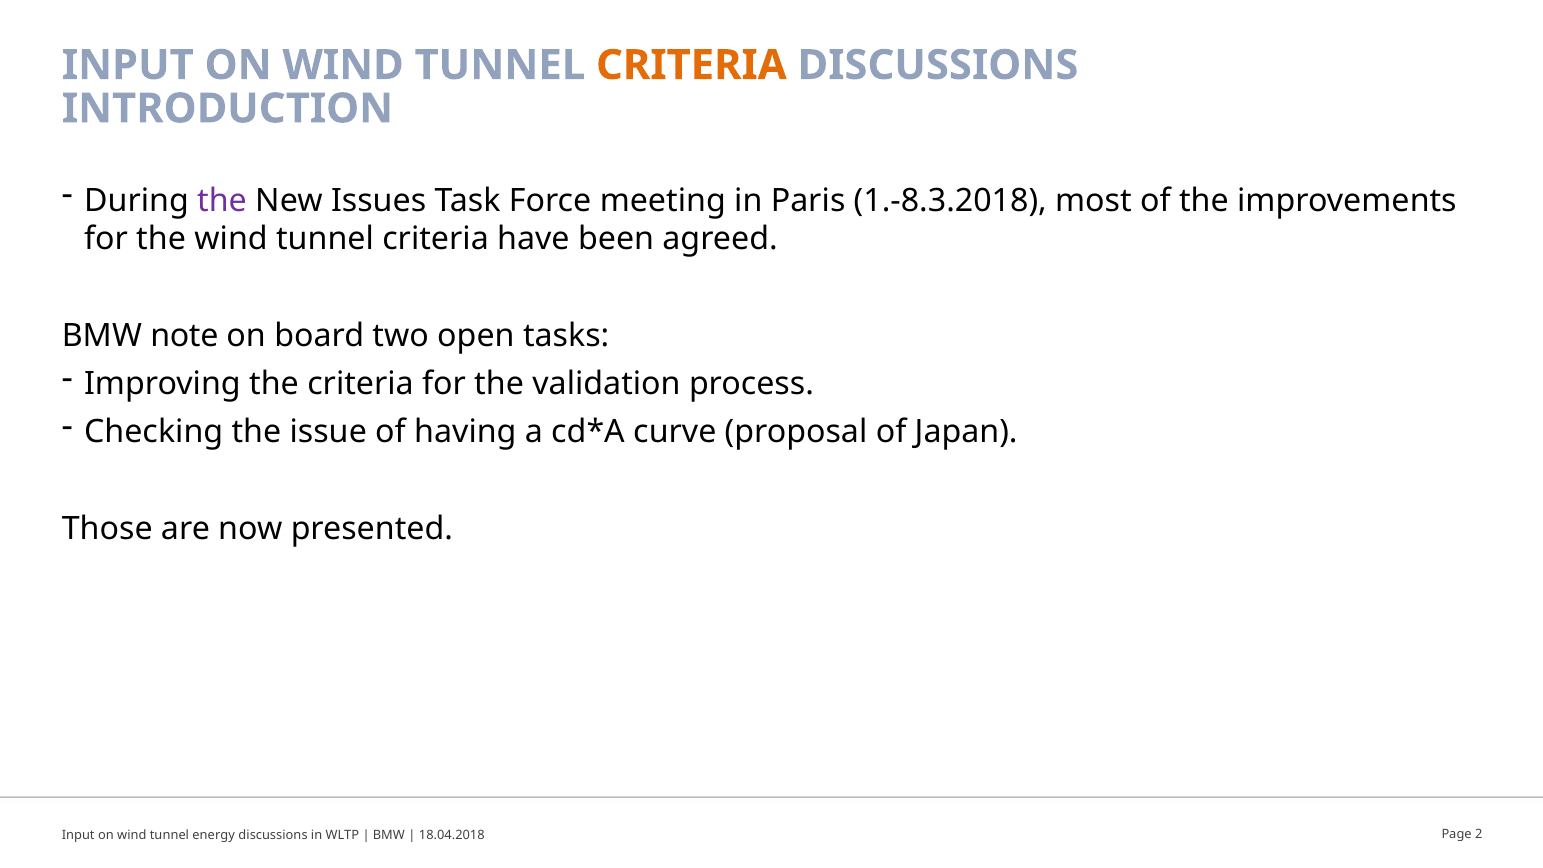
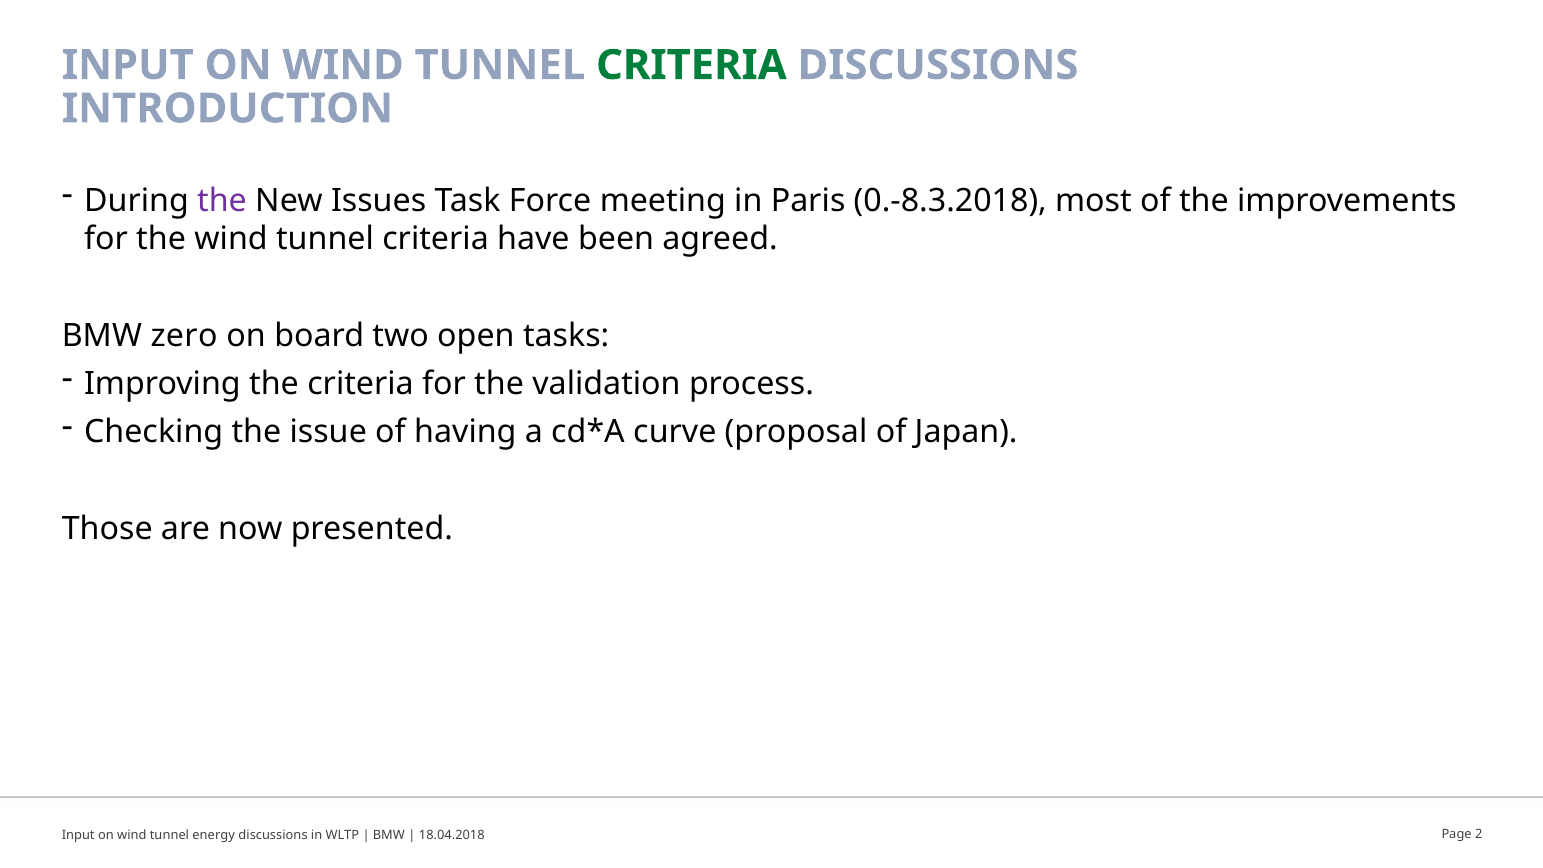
CRITERIA colour: orange -> green (691, 65)
1.-8.3.2018: 1.-8.3.2018 -> 0.-8.3.2018 (950, 201)
note: note -> zero (184, 336)
